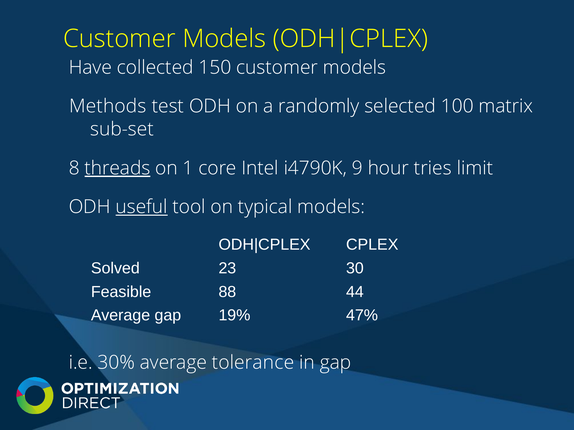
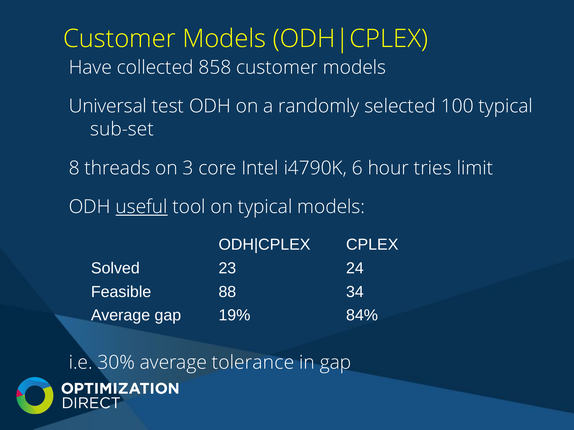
150: 150 -> 858 (215, 68)
Methods: Methods -> Universal (108, 106)
100 matrix: matrix -> typical (506, 106)
threads underline: present -> none (117, 168)
1: 1 -> 3 (188, 168)
9: 9 -> 6 (357, 168)
30: 30 -> 24 (355, 269)
44: 44 -> 34 (355, 292)
47%: 47% -> 84% (362, 316)
